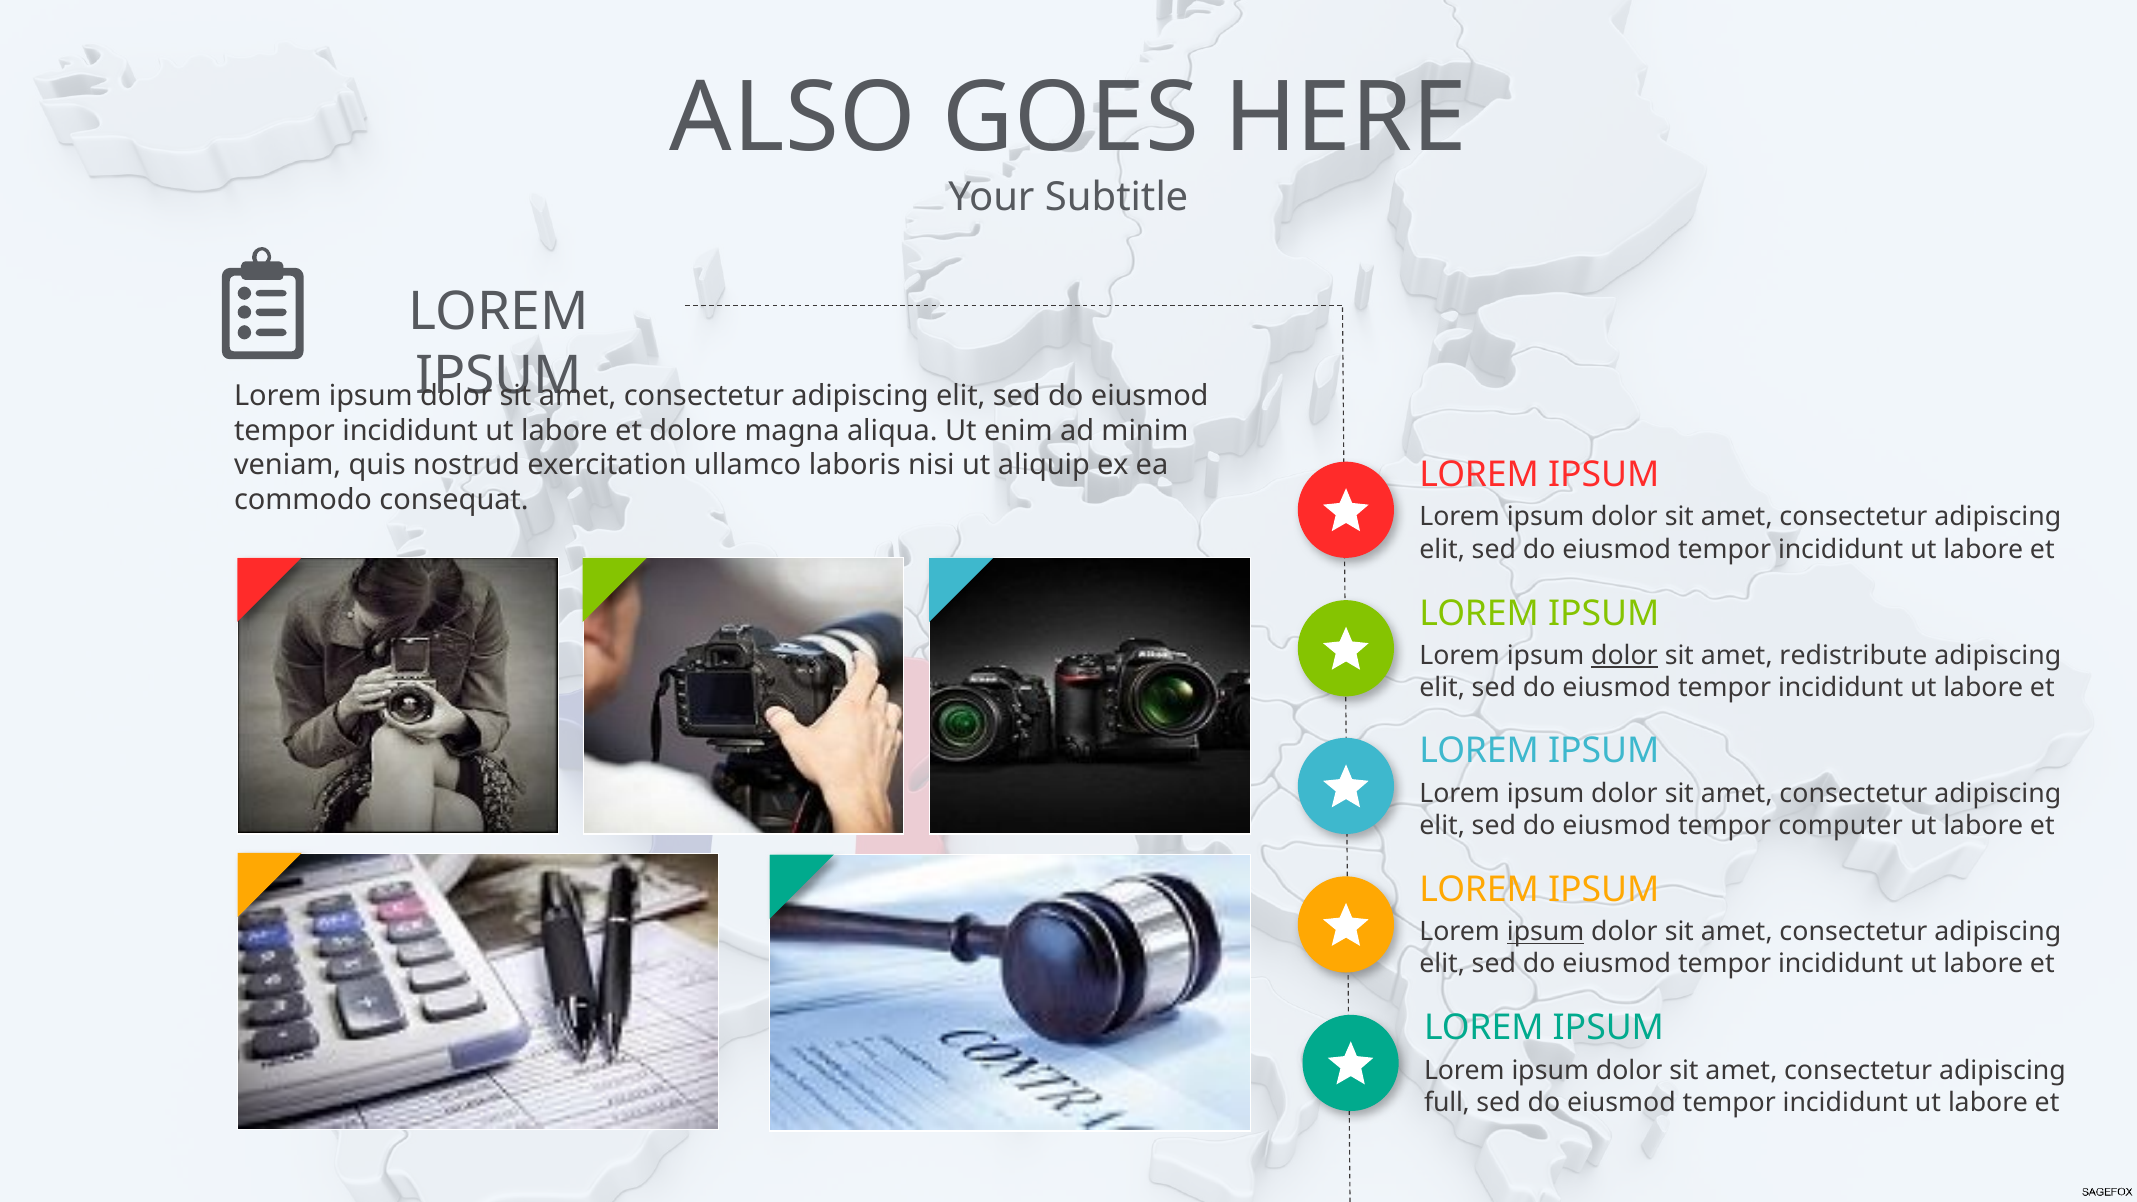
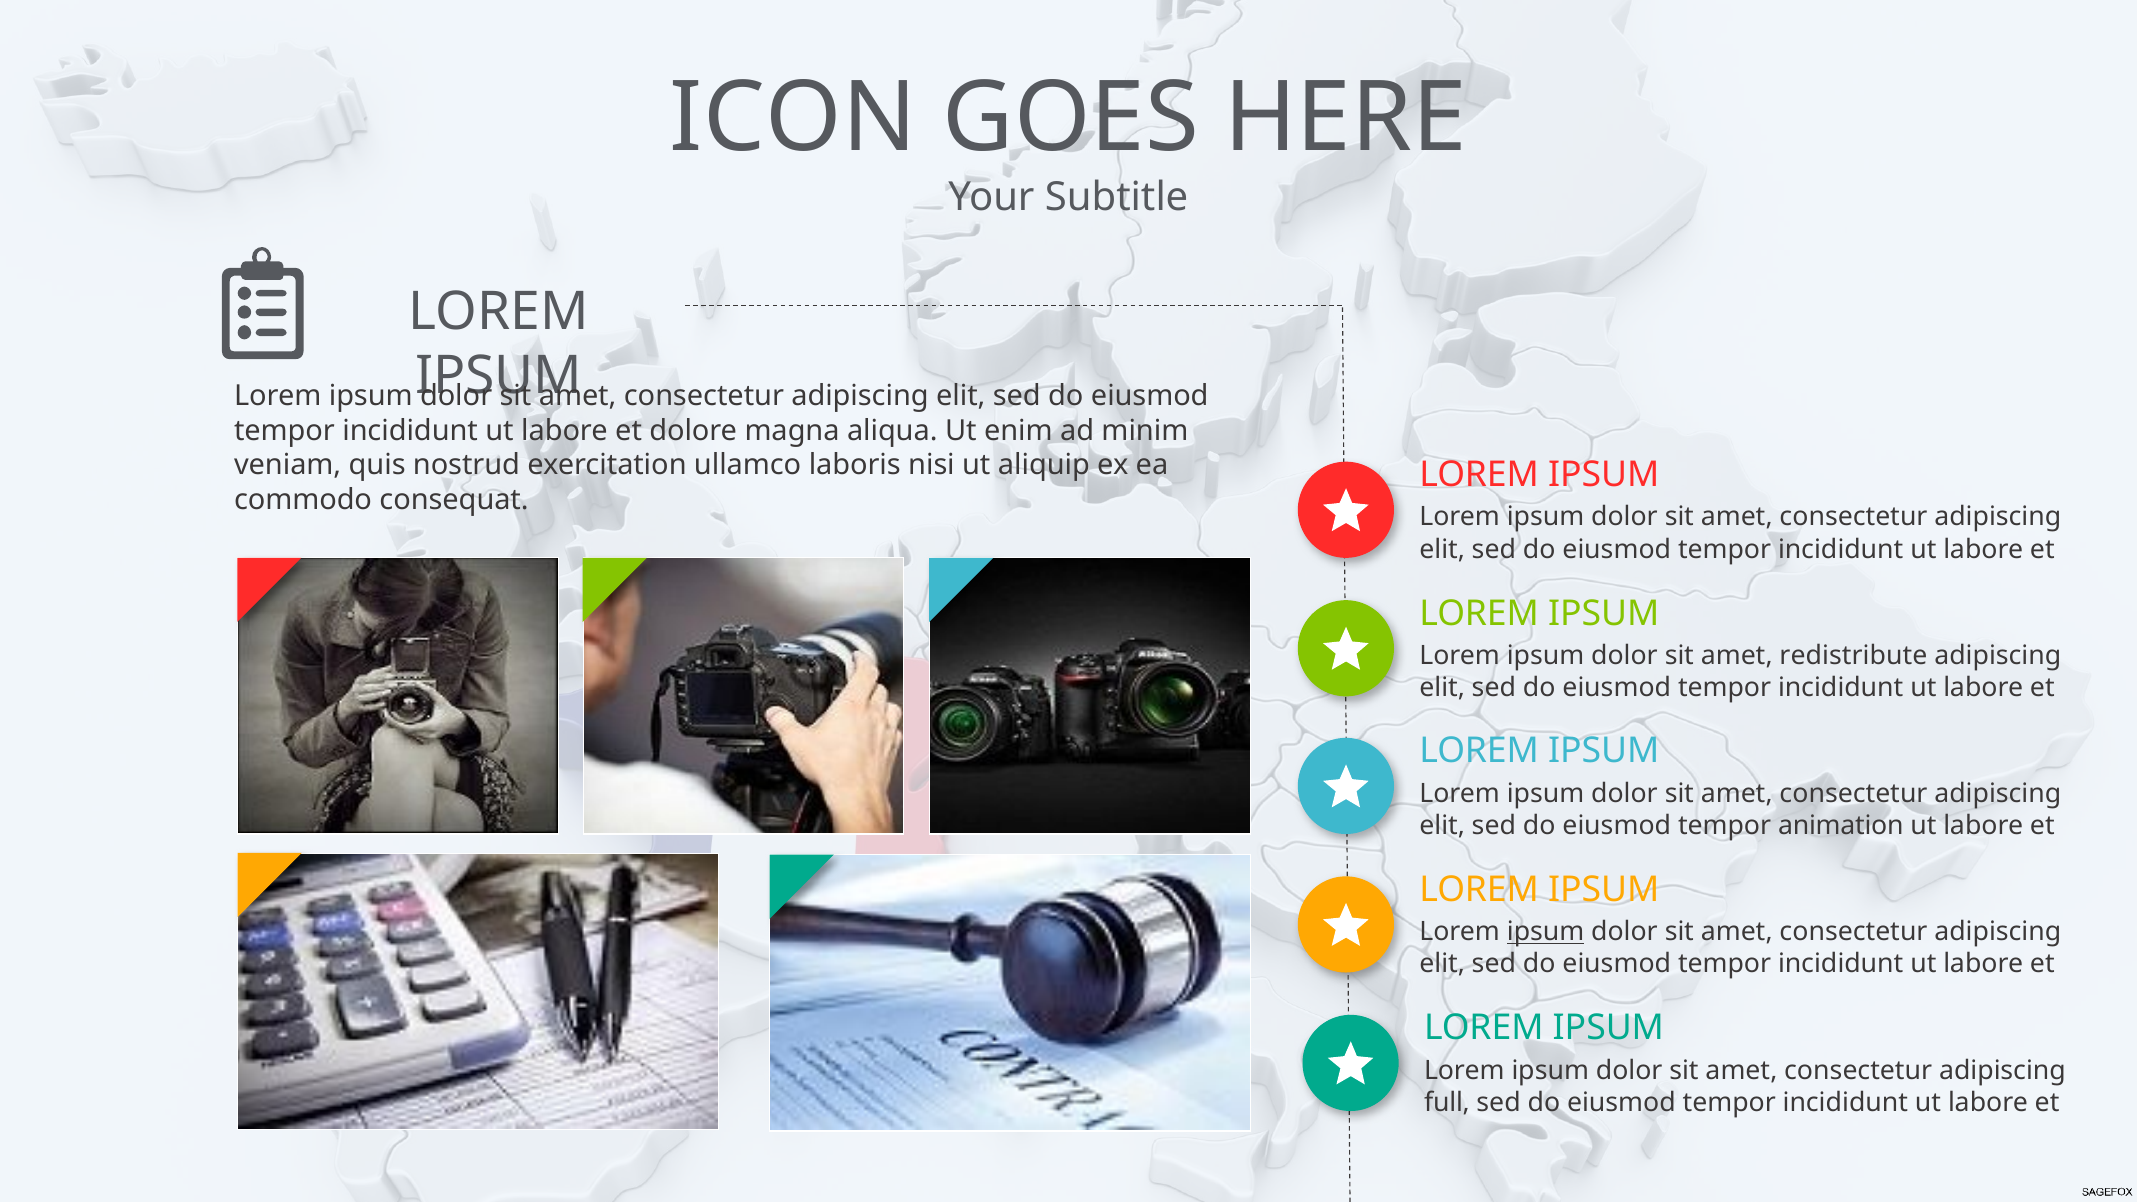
ALSO: ALSO -> ICON (793, 119)
dolor underline: present -> none (1624, 656)
computer: computer -> animation (1841, 825)
